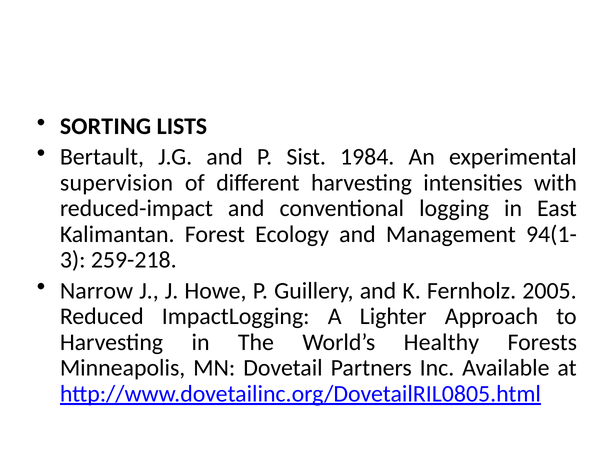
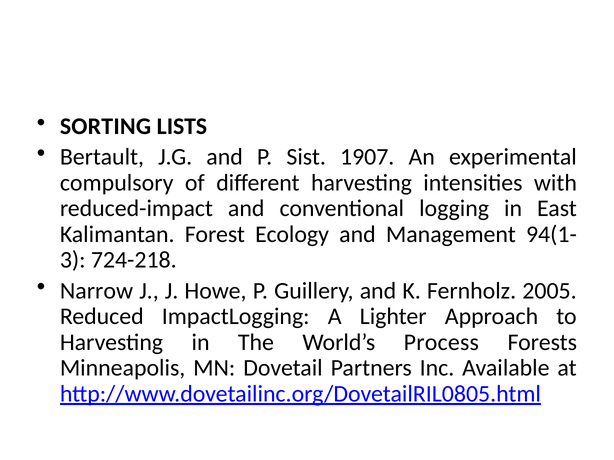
1984: 1984 -> 1907 (367, 157)
supervision: supervision -> compulsory (117, 183)
259-218: 259-218 -> 724-218 (134, 260)
Healthy: Healthy -> Process (441, 343)
